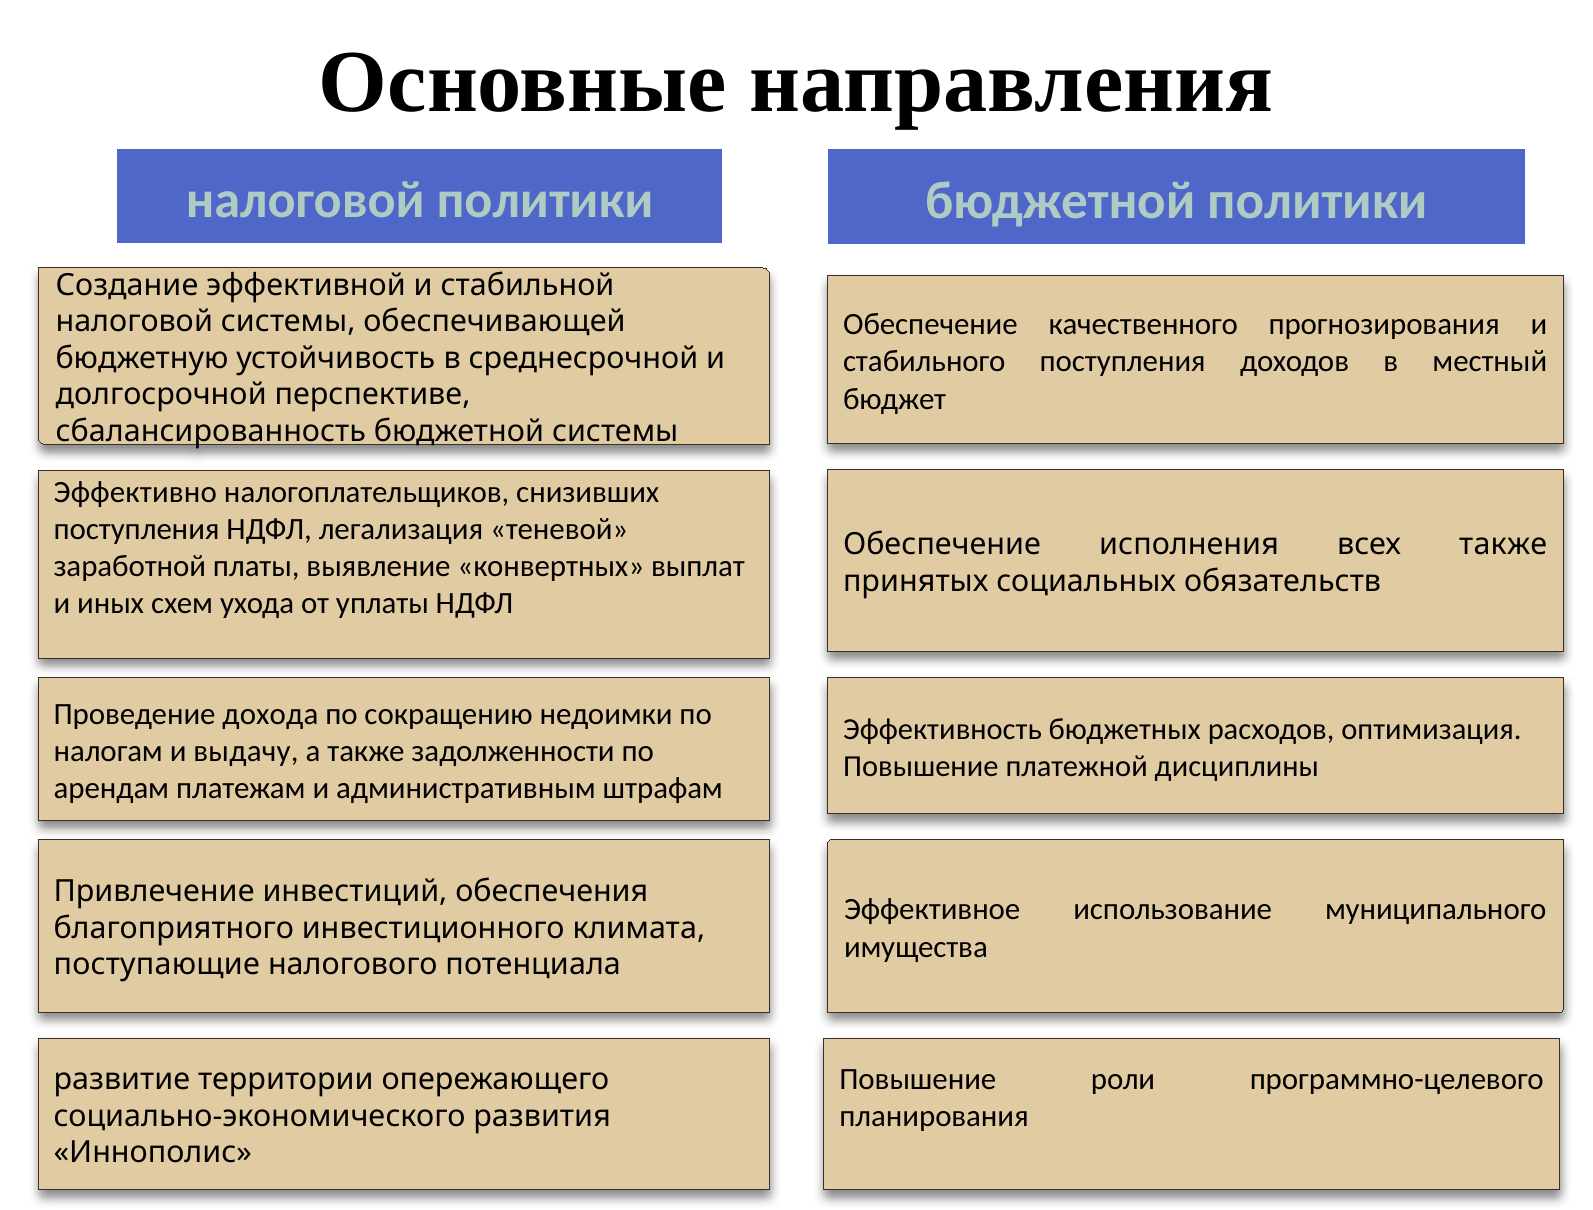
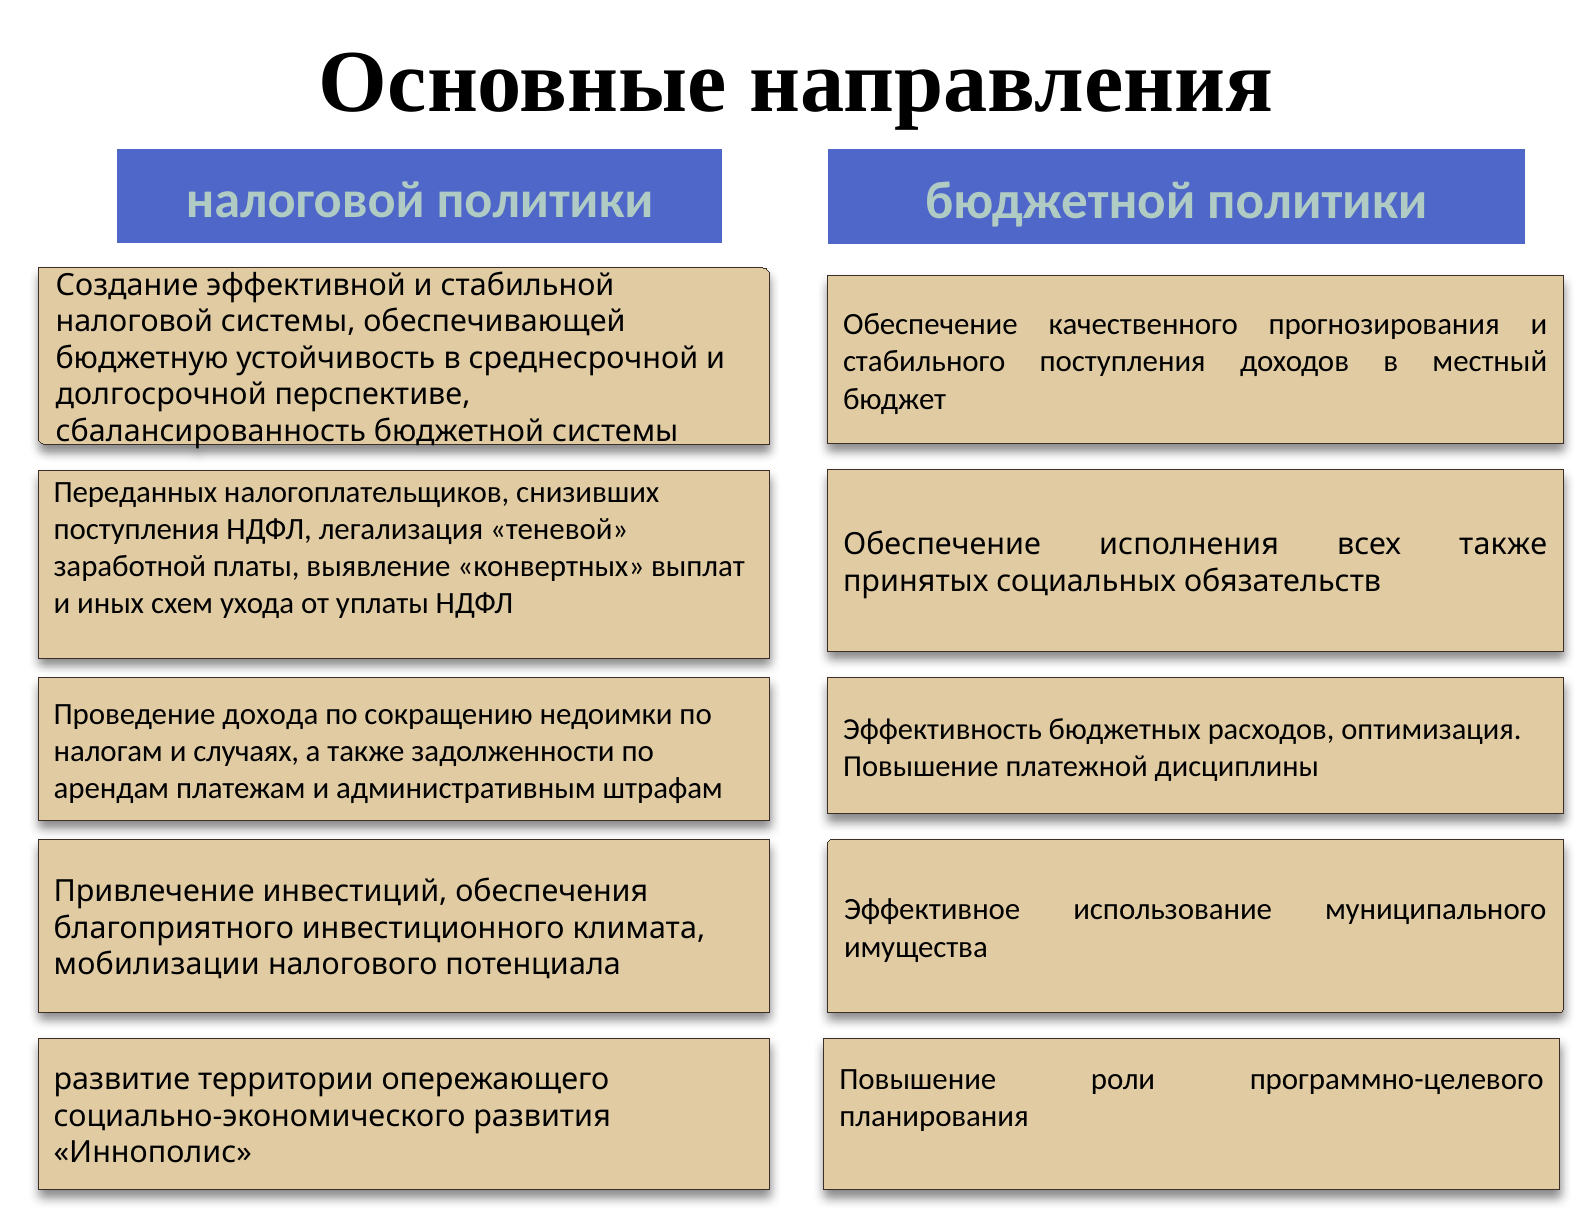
Эффективно: Эффективно -> Переданных (135, 492)
выдачу: выдачу -> случаях (246, 751)
поступающие: поступающие -> мобилизации (157, 965)
